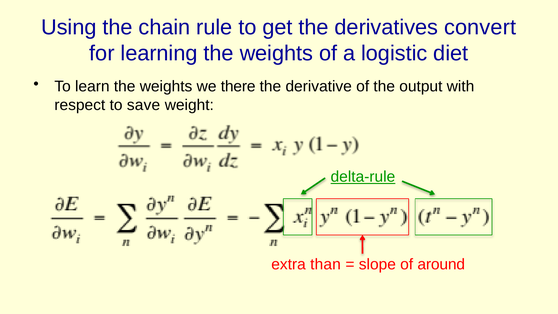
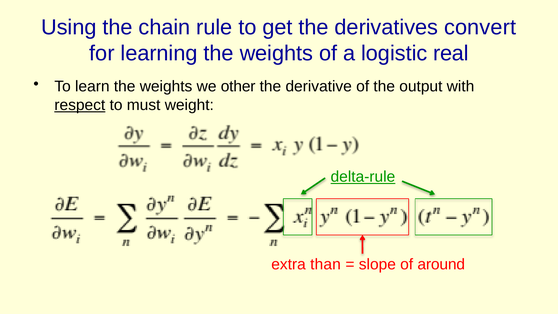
diet: diet -> real (451, 53)
there: there -> other (238, 86)
respect underline: none -> present (80, 105)
save: save -> must (144, 105)
